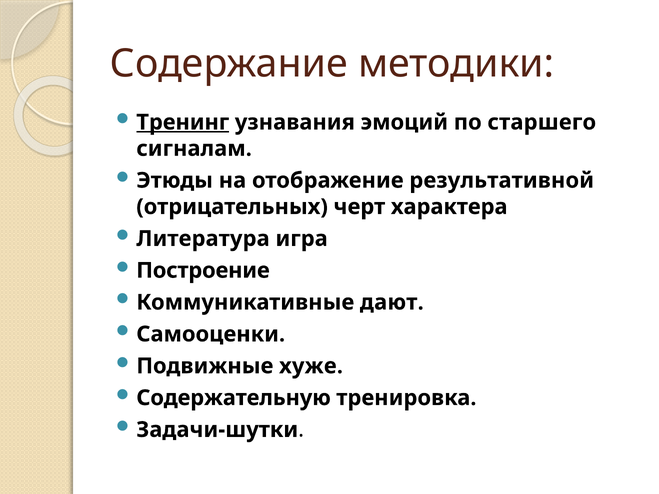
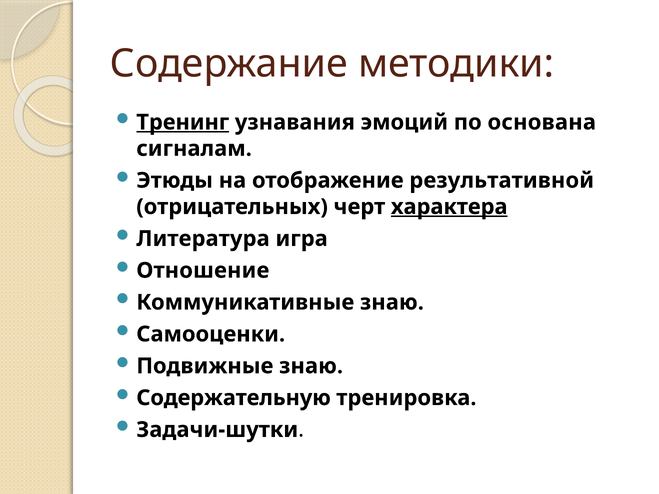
старшего: старшего -> основана (542, 122)
характера underline: none -> present (449, 207)
Построение: Построение -> Отношение (203, 271)
Коммуникативные дают: дают -> знаю (392, 302)
Подвижные хуже: хуже -> знаю (311, 366)
